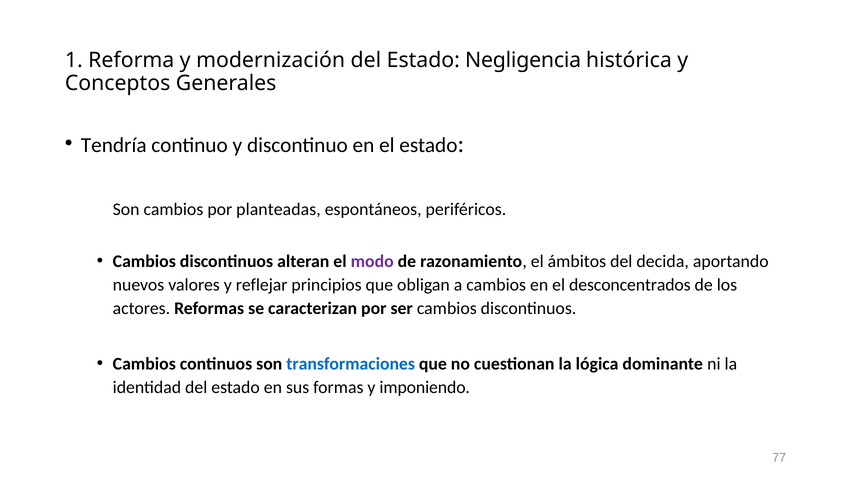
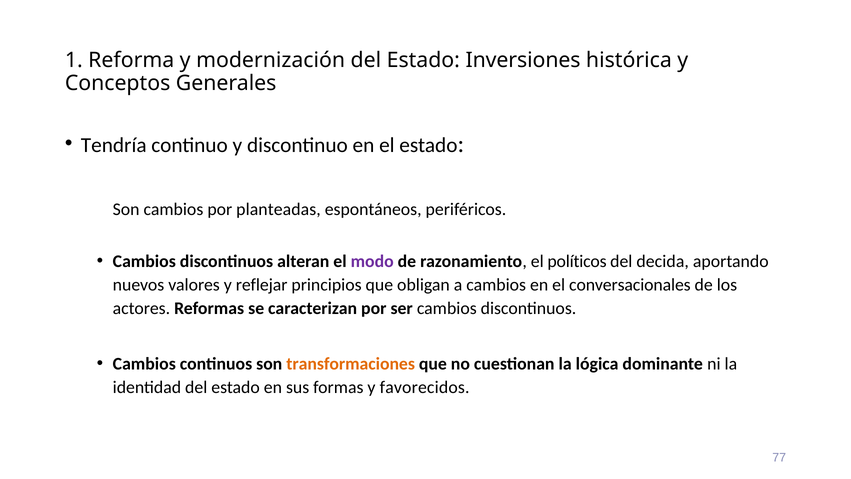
Negligencia: Negligencia -> Inversiones (523, 60)
ámbitos: ámbitos -> políticos (577, 261)
desconcentrados: desconcentrados -> conversacionales (630, 285)
transformaciones colour: blue -> orange (351, 364)
imponiendo: imponiendo -> favorecidos (425, 387)
